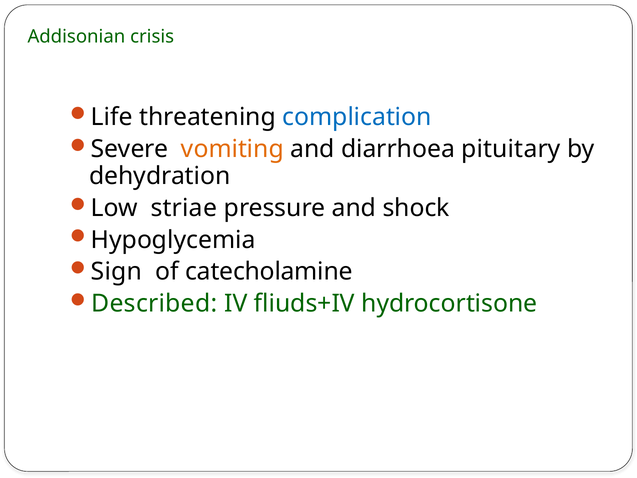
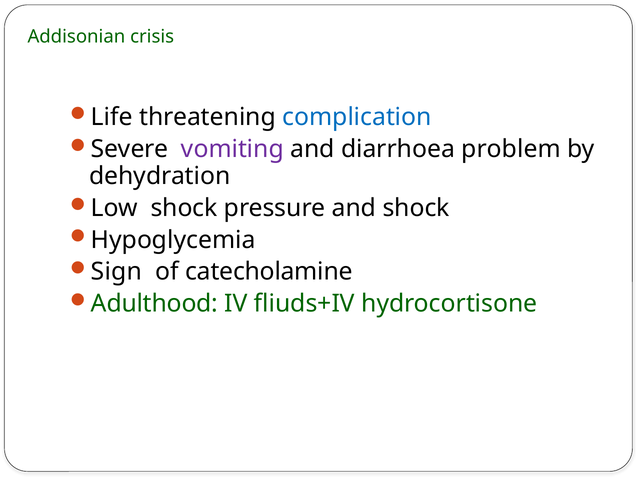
vomiting colour: orange -> purple (232, 149)
pituitary: pituitary -> problem (511, 149)
Low striae: striae -> shock (184, 208)
Described: Described -> Adulthood (155, 304)
